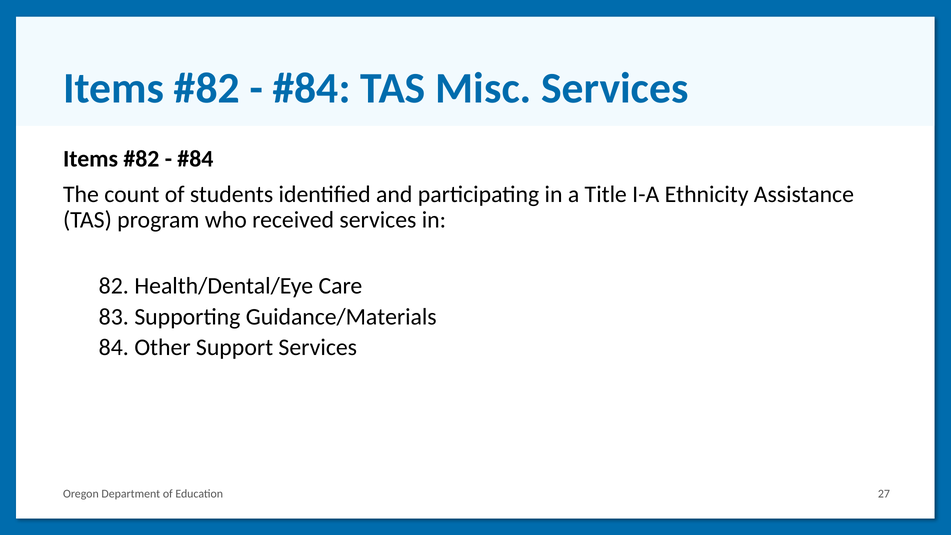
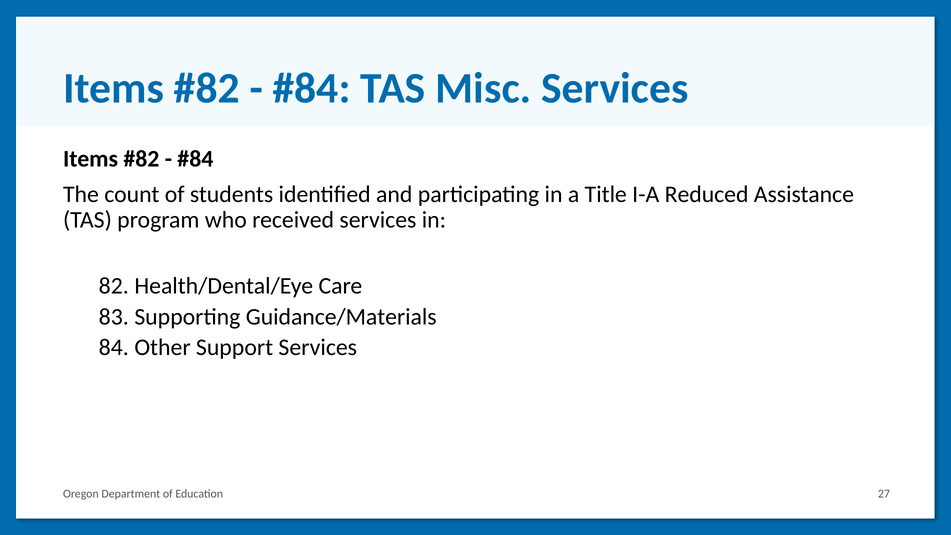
Ethnicity: Ethnicity -> Reduced (707, 194)
